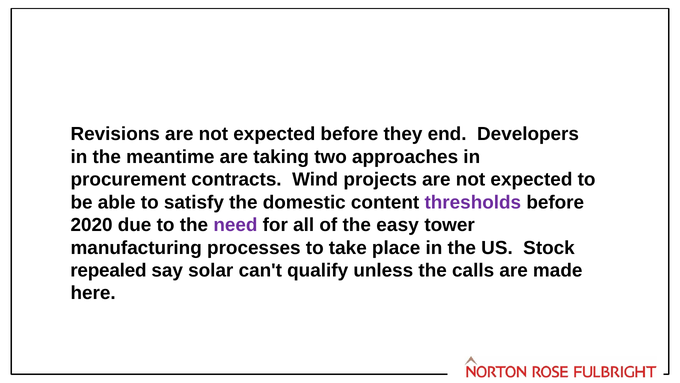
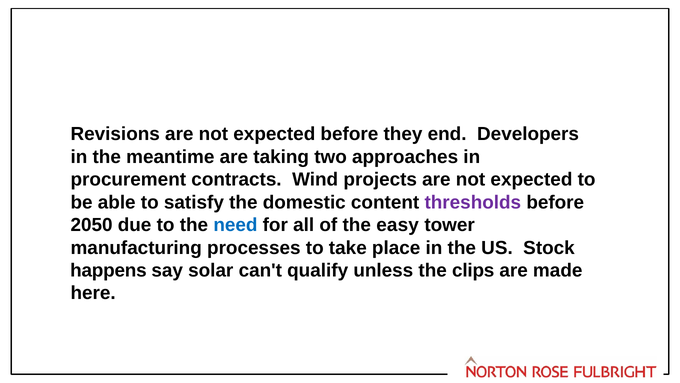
2020: 2020 -> 2050 (92, 225)
need colour: purple -> blue (235, 225)
repealed: repealed -> happens (108, 270)
calls: calls -> clips (473, 270)
